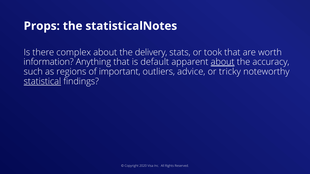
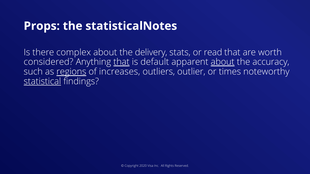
took: took -> read (213, 52)
information: information -> considered (48, 62)
that underline: none -> present (121, 62)
regions underline: none -> present (71, 72)
important: important -> increases (120, 72)
advice: advice -> outlier (191, 72)
tricky: tricky -> times (230, 72)
